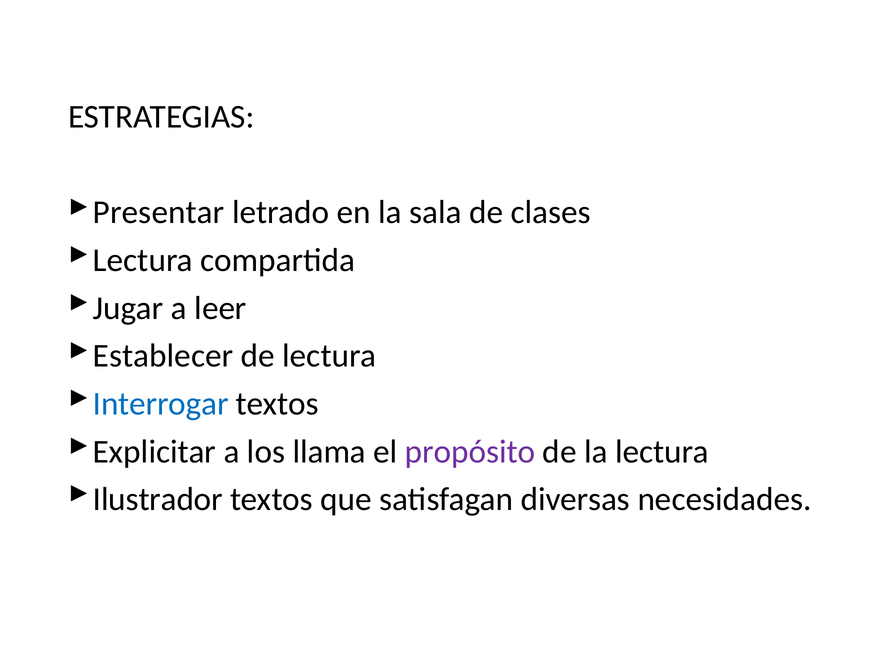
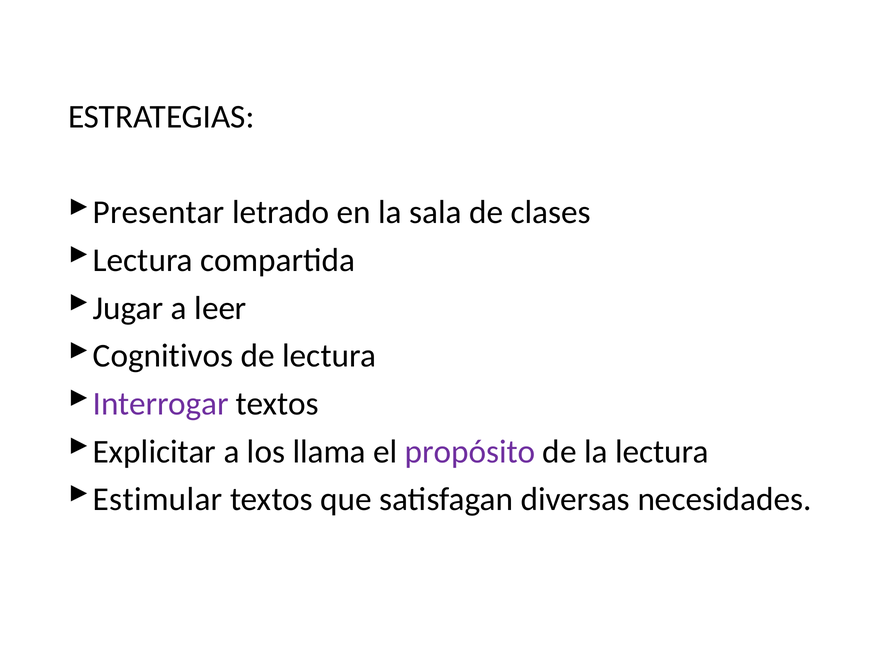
Establecer: Establecer -> Cognitivos (163, 356)
Interrogar colour: blue -> purple (161, 404)
Ilustrador: Ilustrador -> Estimular (158, 500)
